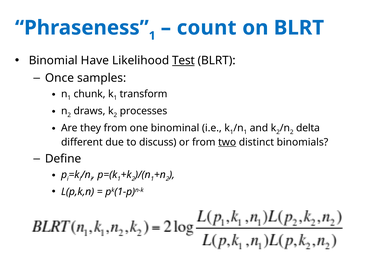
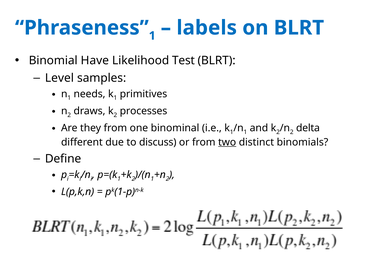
count: count -> labels (207, 28)
Test underline: present -> none (183, 60)
Once: Once -> Level (59, 78)
chunk: chunk -> needs (89, 94)
transform: transform -> primitives (143, 94)
